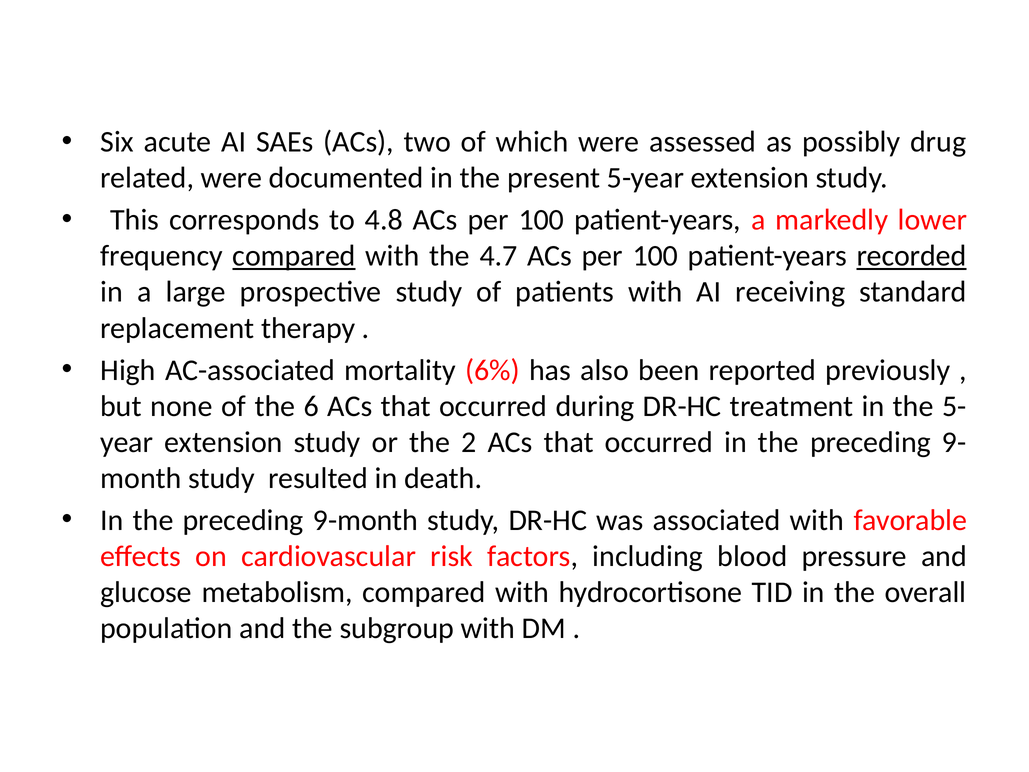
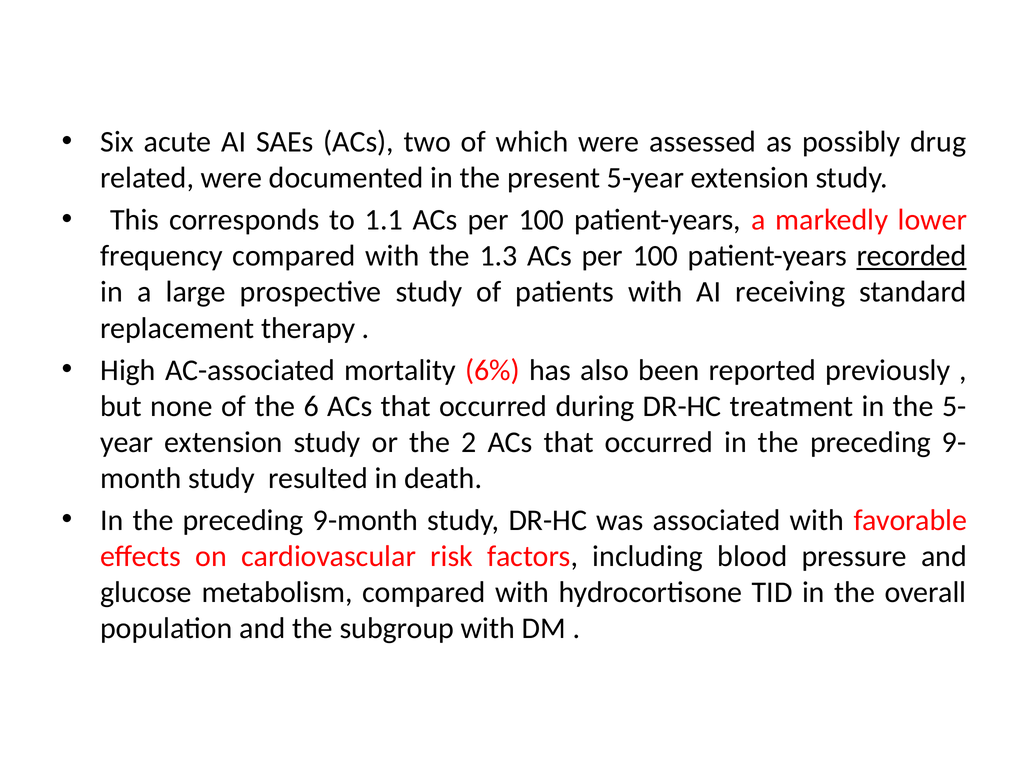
4.8: 4.8 -> 1.1 (384, 220)
compared underline: present -> none (294, 256)
4.7: 4.7 -> 1.3 (499, 256)
